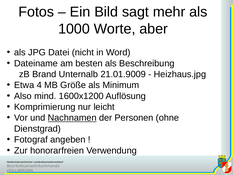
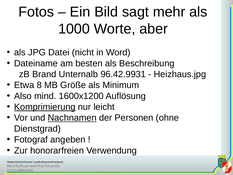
21.01.9009: 21.01.9009 -> 96.42.9931 (123, 74)
4: 4 -> 8 (39, 85)
Komprimierung underline: none -> present (45, 107)
